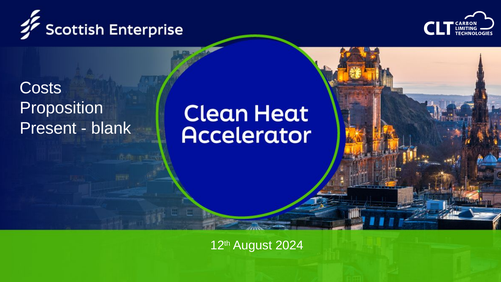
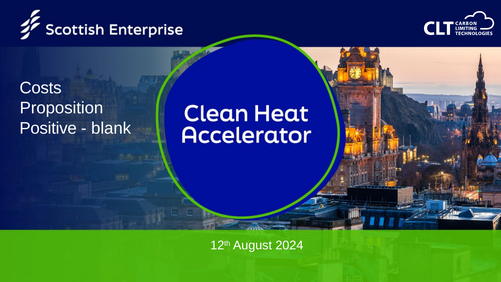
Present: Present -> Positive (48, 128)
